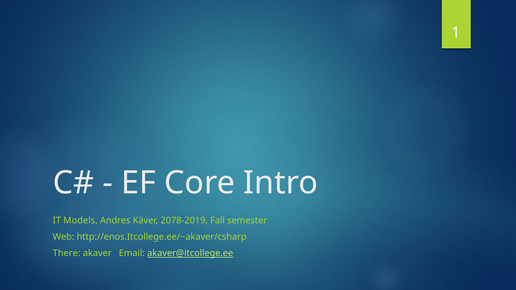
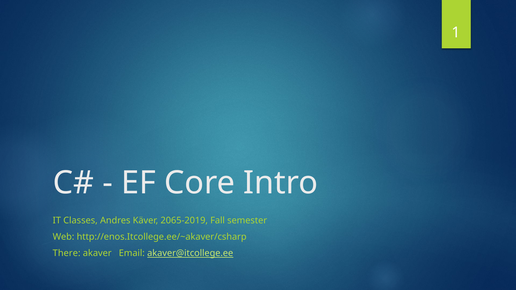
Models: Models -> Classes (81, 221)
2078-2019: 2078-2019 -> 2065-2019 (184, 221)
